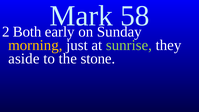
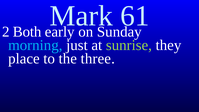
58: 58 -> 61 (135, 16)
morning colour: yellow -> light blue (35, 45)
aside: aside -> place (24, 59)
stone: stone -> three (98, 59)
